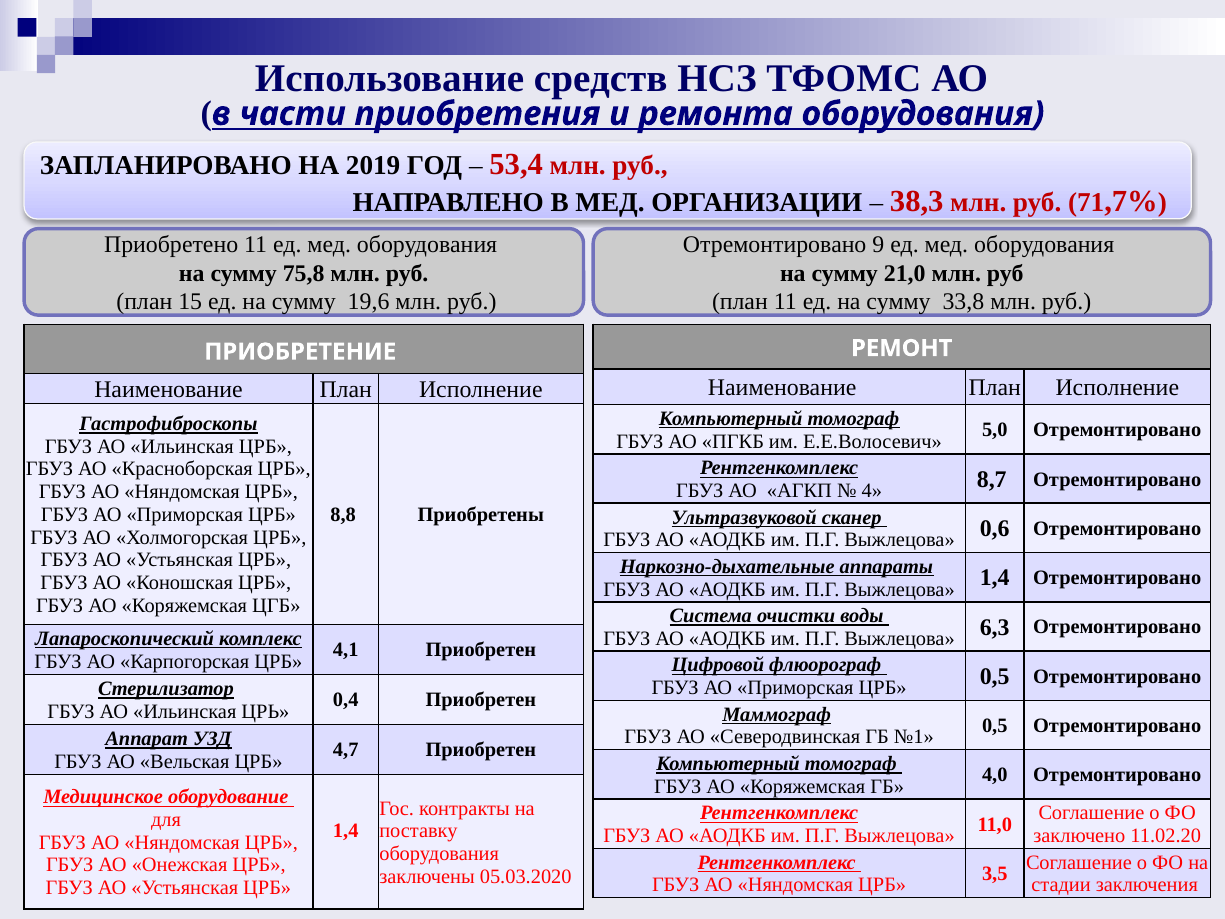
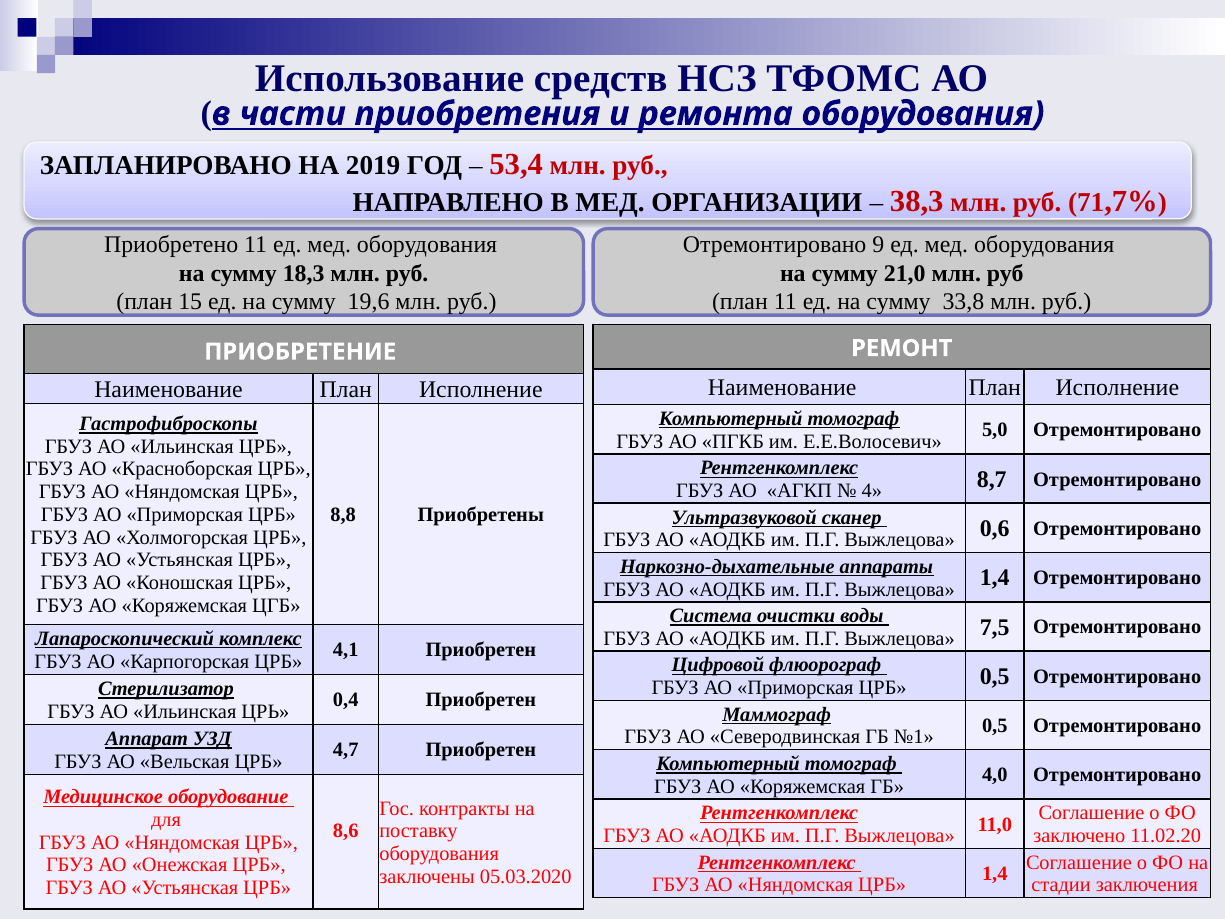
75,8: 75,8 -> 18,3 (304, 273)
6,3: 6,3 -> 7,5 (995, 627)
1,4: 1,4 -> 8,6 (346, 831)
3,5: 3,5 -> 1,4 (995, 874)
